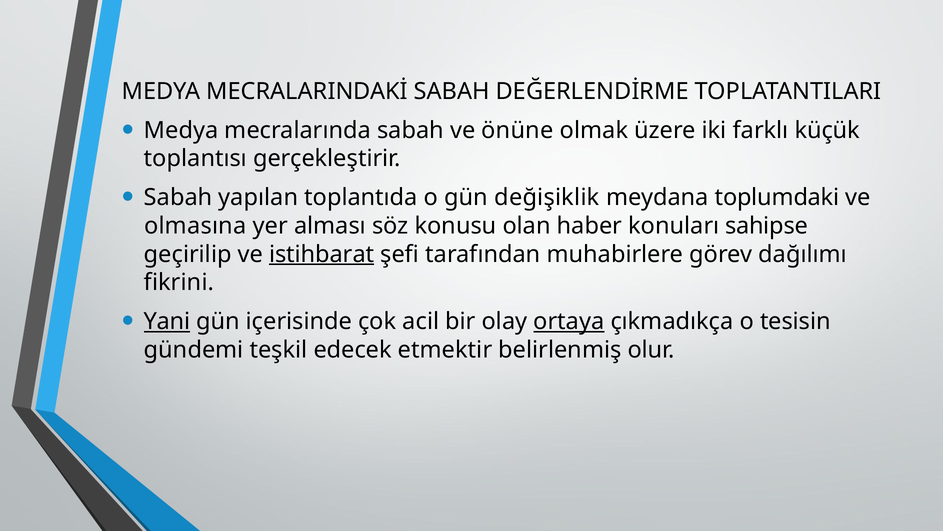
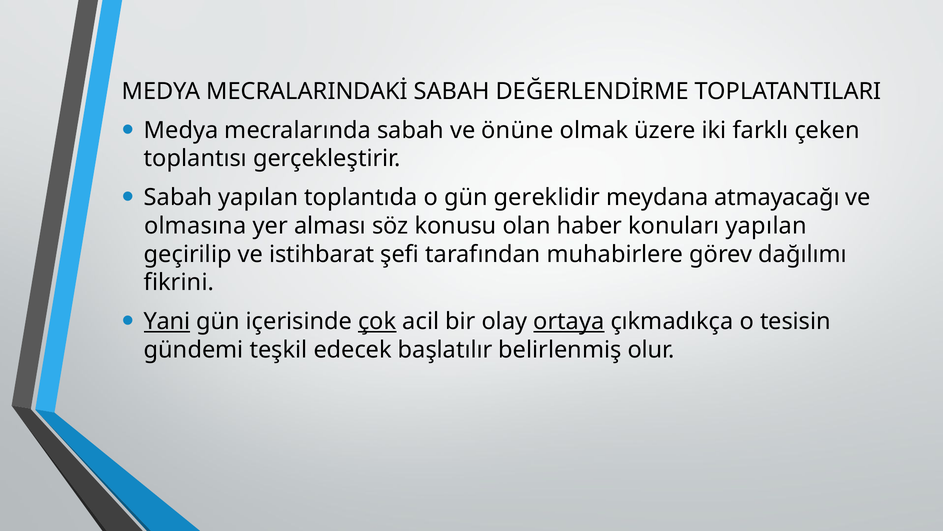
küçük: küçük -> çeken (827, 130)
değişiklik: değişiklik -> gereklidir (547, 197)
toplumdaki: toplumdaki -> atmayacağı (777, 197)
konuları sahipse: sahipse -> yapılan (766, 226)
istihbarat underline: present -> none (322, 254)
çok underline: none -> present (377, 321)
etmektir: etmektir -> başlatılır (445, 349)
